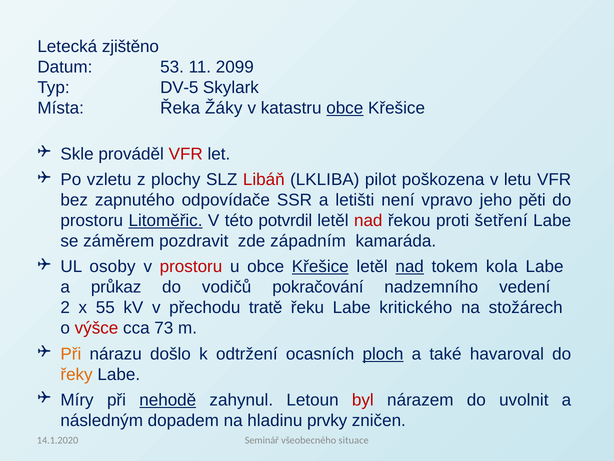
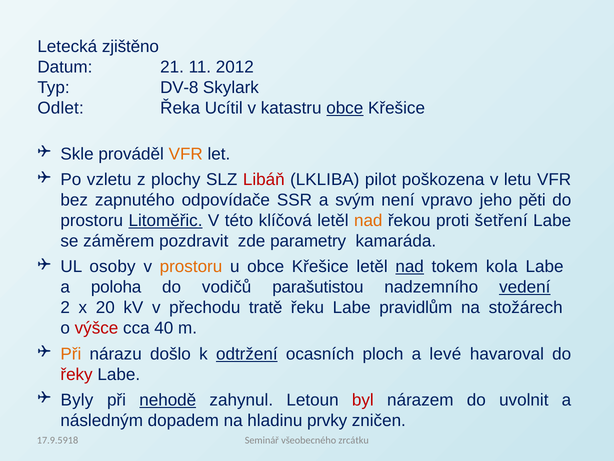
53: 53 -> 21 (172, 67)
2099: 2099 -> 2012 (235, 67)
DV-5: DV-5 -> DV-8 (179, 87)
Místa: Místa -> Odlet (61, 108)
Žáky: Žáky -> Ucítil (224, 108)
VFR colour: red -> orange (186, 154)
letišti: letišti -> svým (355, 200)
potvrdil: potvrdil -> klíčová (285, 220)
nad colour: red -> orange (368, 220)
západním: západním -> parametry (308, 241)
prostoru colour: red -> orange (191, 267)
Křešice underline: present -> none (320, 267)
průkaz: průkaz -> poloha (116, 287)
pokračování: pokračování -> parašutistou (318, 287)
vedení underline: none -> present (525, 287)
55: 55 -> 20 (105, 308)
kritického: kritického -> pravidlům (416, 308)
73: 73 -> 40 (164, 328)
odtržení underline: none -> present (247, 354)
ploch underline: present -> none (383, 354)
také: také -> levé (445, 354)
řeky colour: orange -> red (77, 374)
Míry: Míry -> Byly (77, 400)
14.1.2020: 14.1.2020 -> 17.9.5918 (58, 440)
situace: situace -> zrcátku (354, 440)
